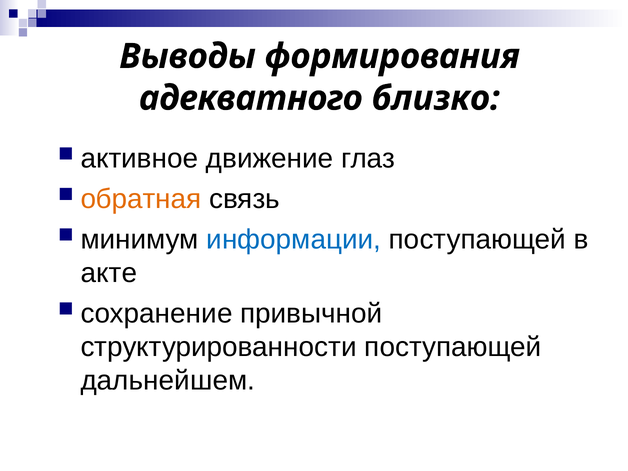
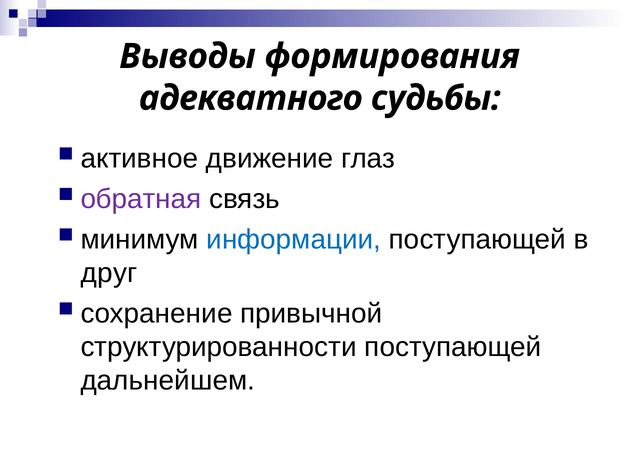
близко: близко -> судьбы (436, 98)
обратная colour: orange -> purple (141, 199)
акте: акте -> друг (109, 273)
